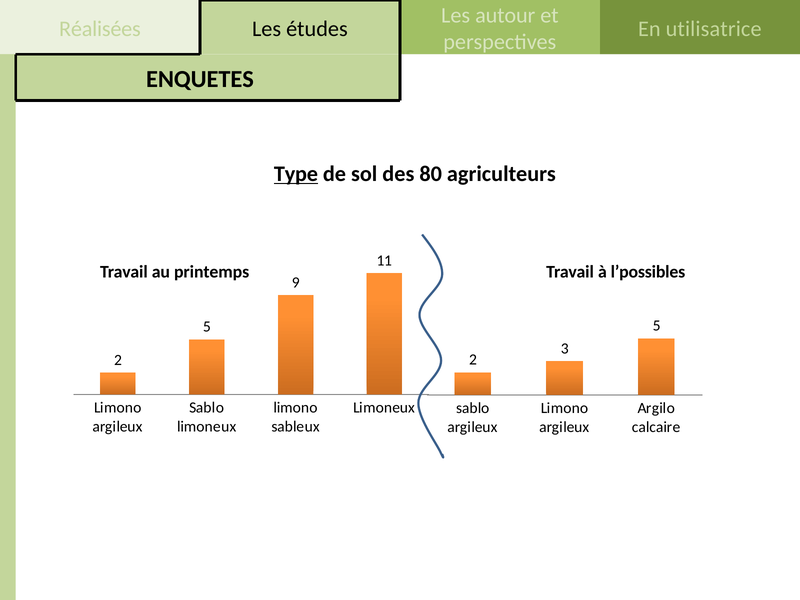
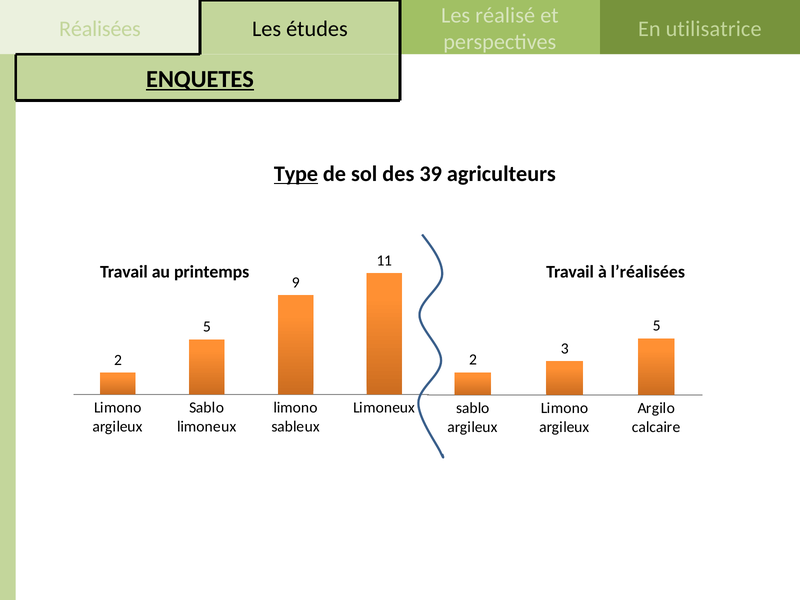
autour: autour -> réalisé (505, 15)
ENQUETES underline: none -> present (200, 79)
80: 80 -> 39 (431, 174)
l’possibles: l’possibles -> l’réalisées (648, 272)
